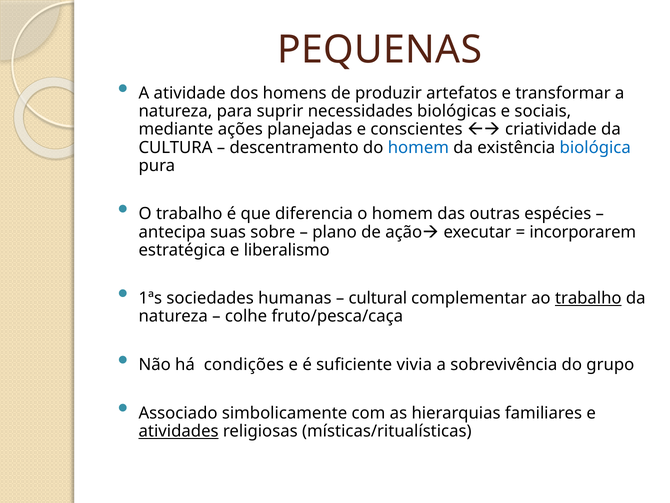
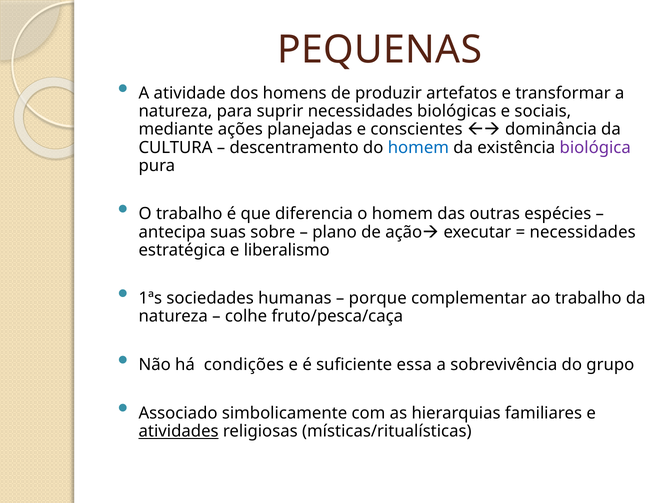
criatividade: criatividade -> dominância (551, 129)
biológica colour: blue -> purple (595, 147)
incorporarem: incorporarem -> necessidades (583, 232)
cultural: cultural -> porque (378, 298)
trabalho underline: present -> none (588, 298)
vivia: vivia -> essa (414, 364)
